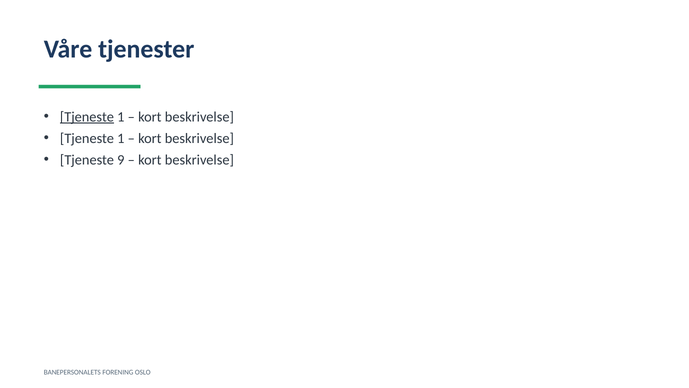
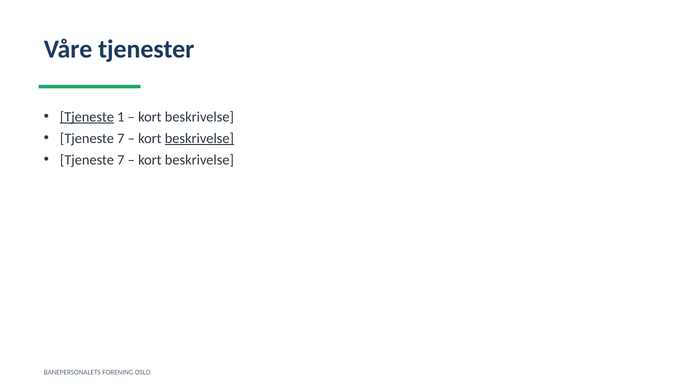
1: 1 -> 7 (121, 138)
beskrivelse underline: none -> present (199, 138)
9: 9 -> 7 (121, 160)
